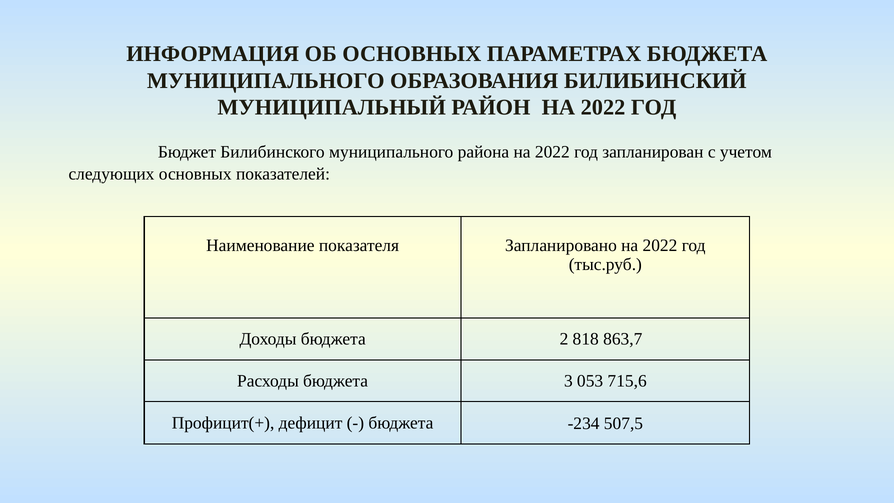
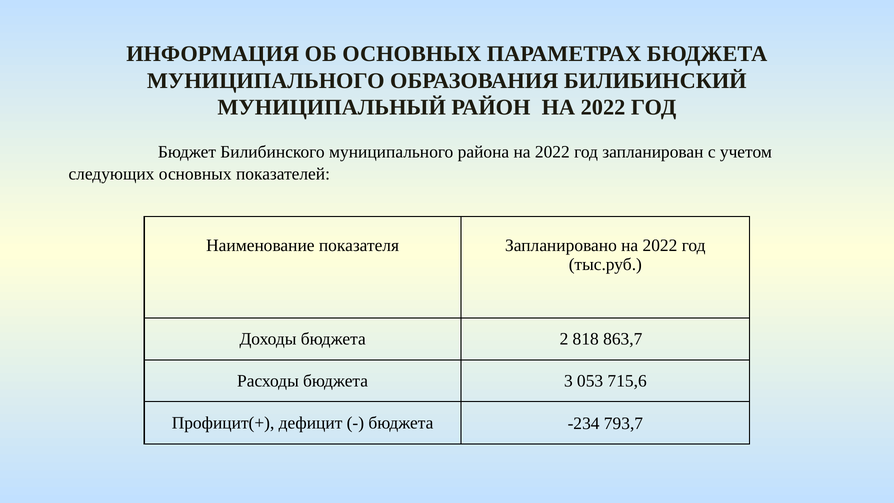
507,5: 507,5 -> 793,7 (623, 423)
